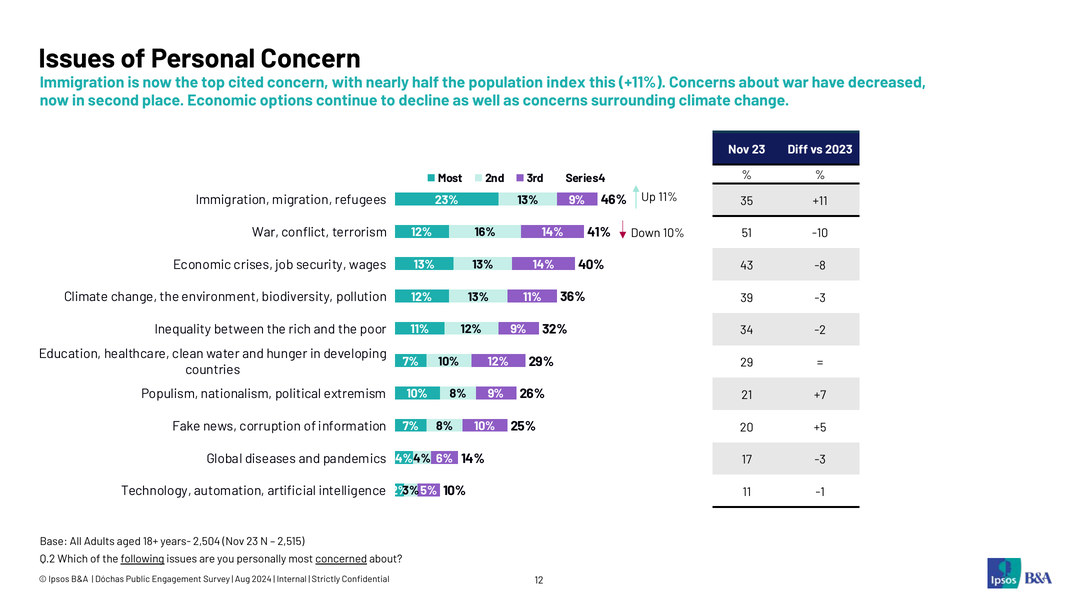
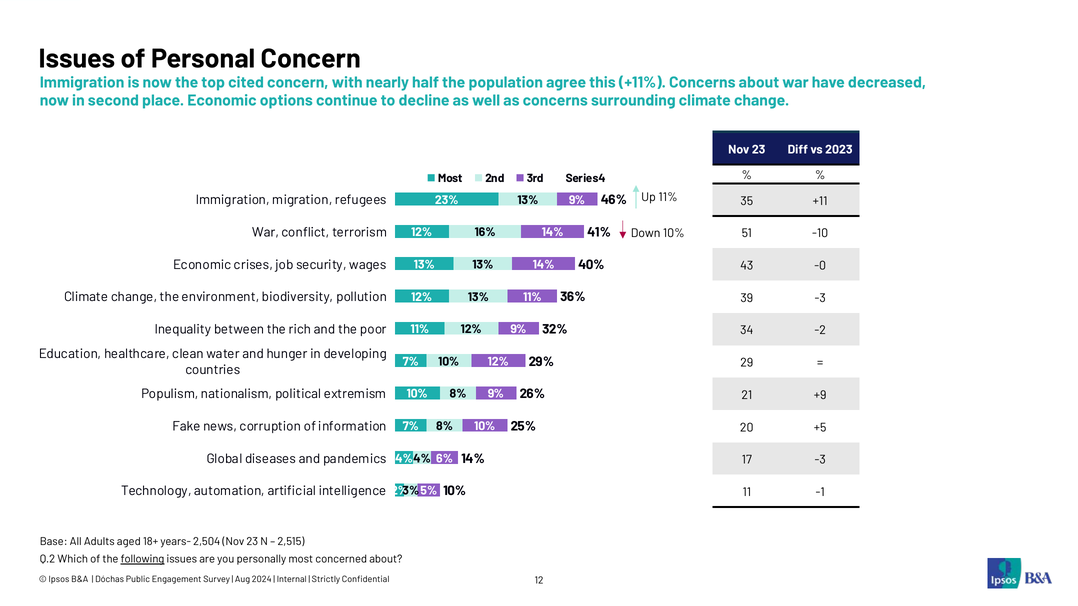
index: index -> agree (566, 83)
-8: -8 -> -0 (820, 266)
+7: +7 -> +9 (820, 395)
concerned underline: present -> none (341, 559)
